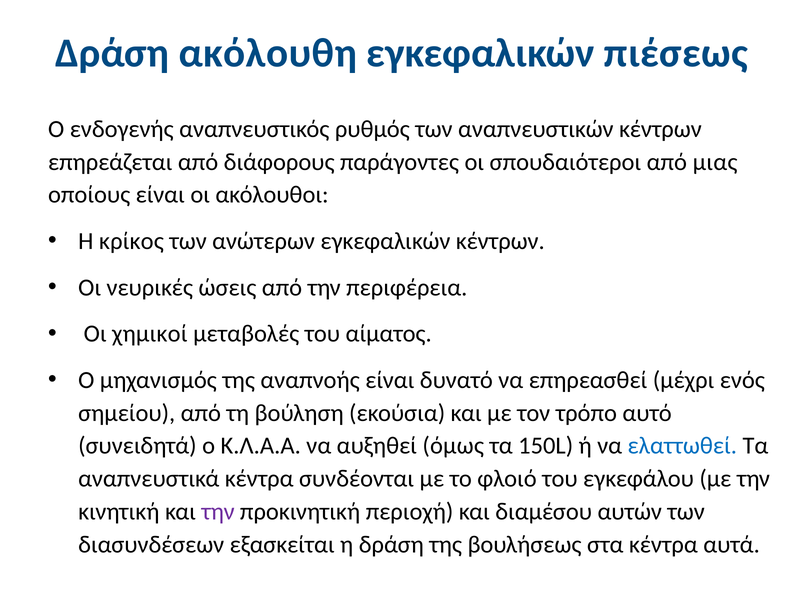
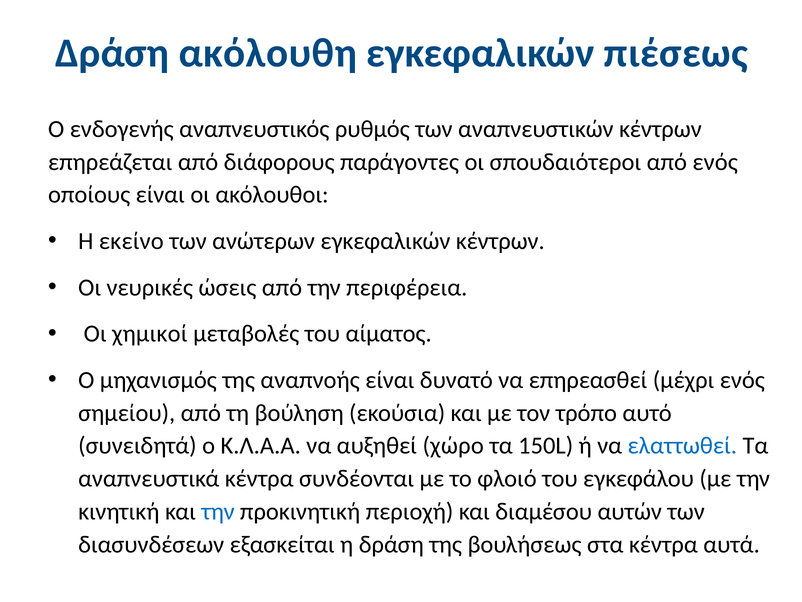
από μιας: μιας -> ενός (715, 162)
κρίκος: κρίκος -> εκείνο (131, 241)
όμως: όμως -> χώρο (453, 446)
την colour: purple -> blue (218, 511)
